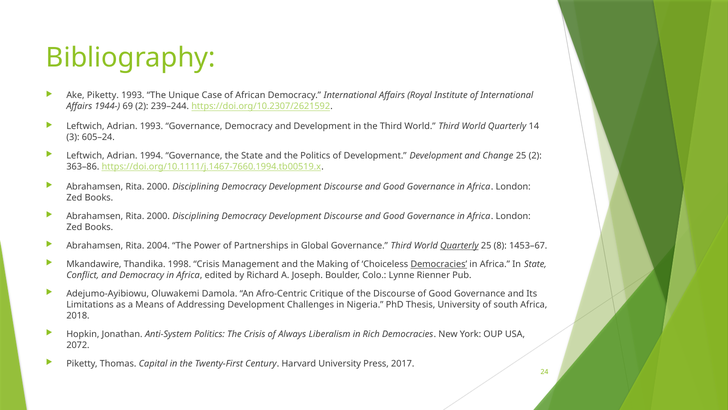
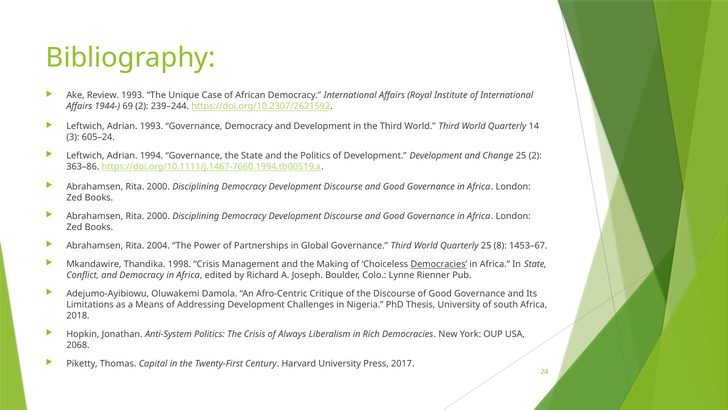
Ake Piketty: Piketty -> Review (103, 95)
Quarterly underline: present -> none (459, 245)
2072: 2072 -> 2068 (78, 345)
